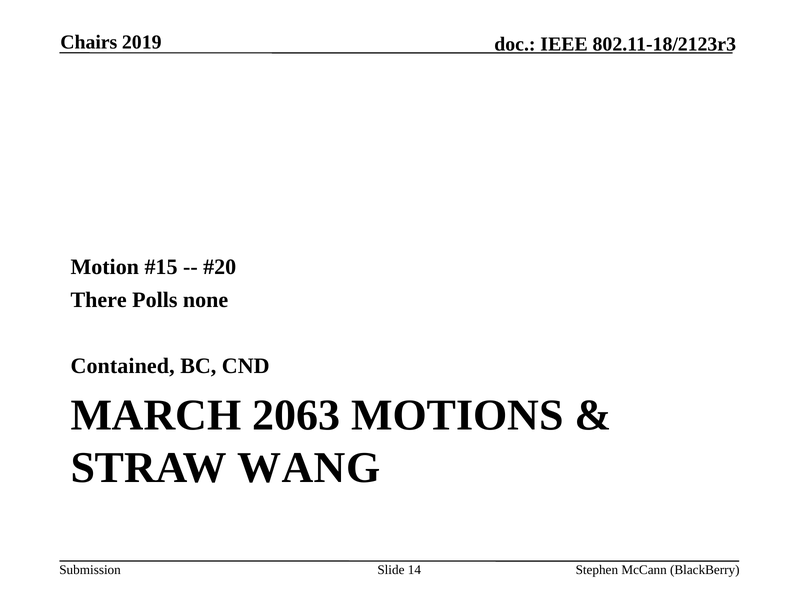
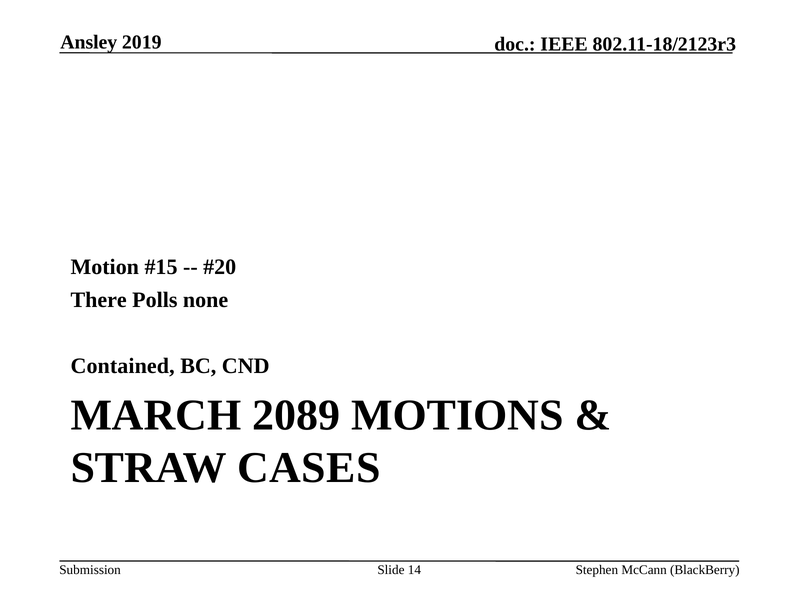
Chairs: Chairs -> Ansley (89, 42)
2063: 2063 -> 2089 (296, 415)
WANG: WANG -> CASES (309, 468)
